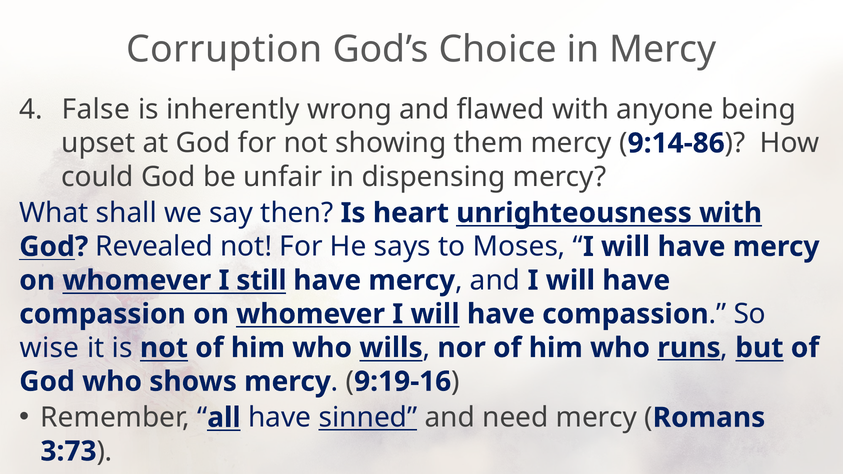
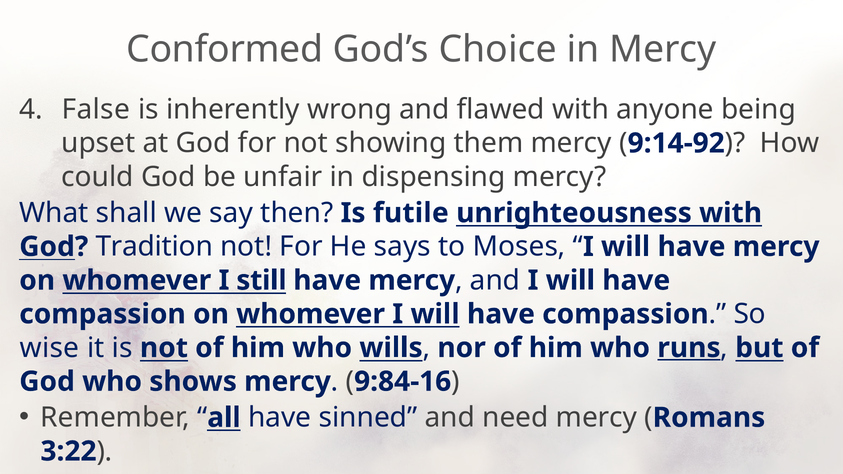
Corruption: Corruption -> Conformed (225, 50)
9:14-86: 9:14-86 -> 9:14-92 (676, 143)
heart: heart -> futile (411, 213)
Revealed: Revealed -> Tradition (154, 247)
9:19-16: 9:19-16 -> 9:84-16 (403, 382)
sinned underline: present -> none (368, 418)
3:73: 3:73 -> 3:22 (69, 451)
